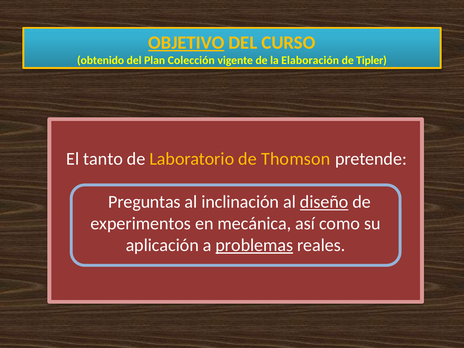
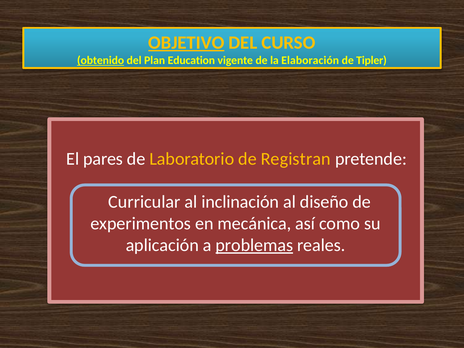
obtenido underline: none -> present (101, 60)
Colección: Colección -> Education (191, 60)
tanto: tanto -> pares (103, 159)
Thomson: Thomson -> Registran (296, 159)
Preguntas: Preguntas -> Curricular (144, 202)
diseño underline: present -> none (324, 202)
